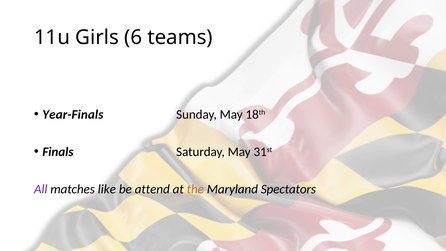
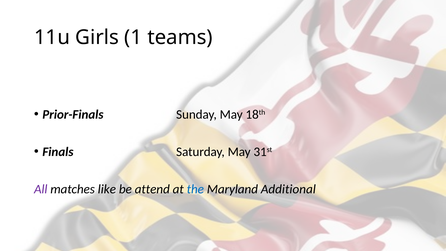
6: 6 -> 1 (133, 37)
Year-Finals: Year-Finals -> Prior-Finals (73, 114)
the colour: orange -> blue (195, 189)
Spectators: Spectators -> Additional (288, 189)
